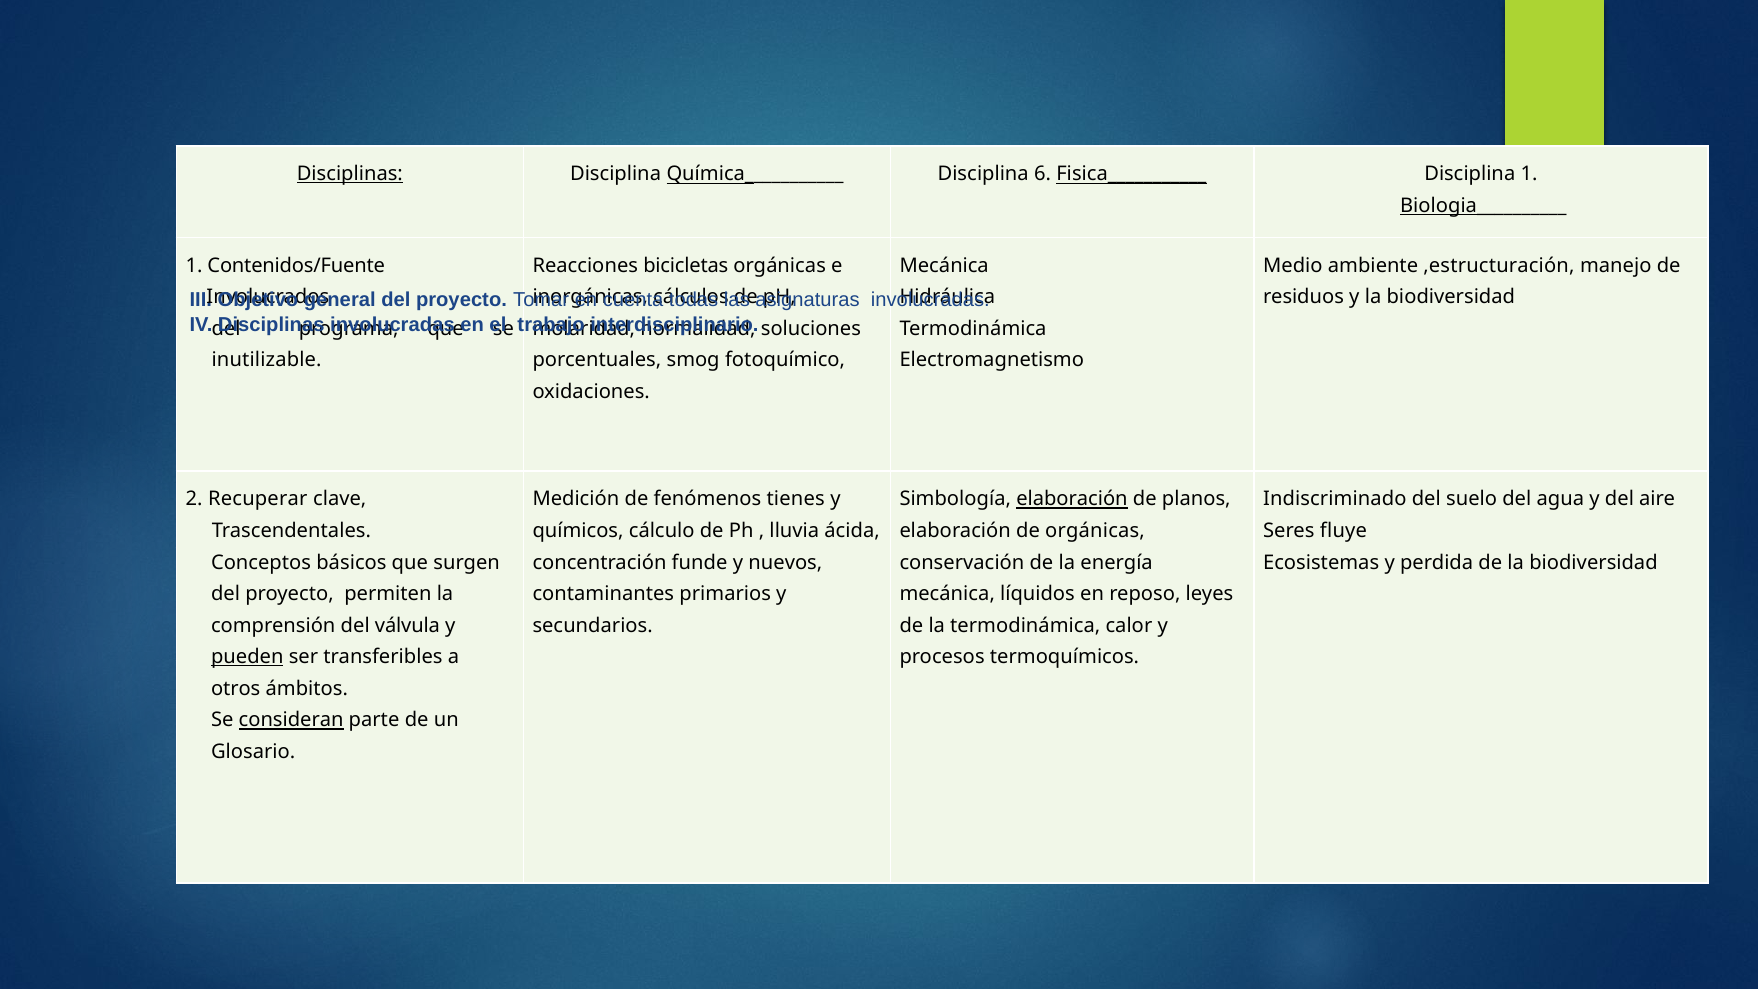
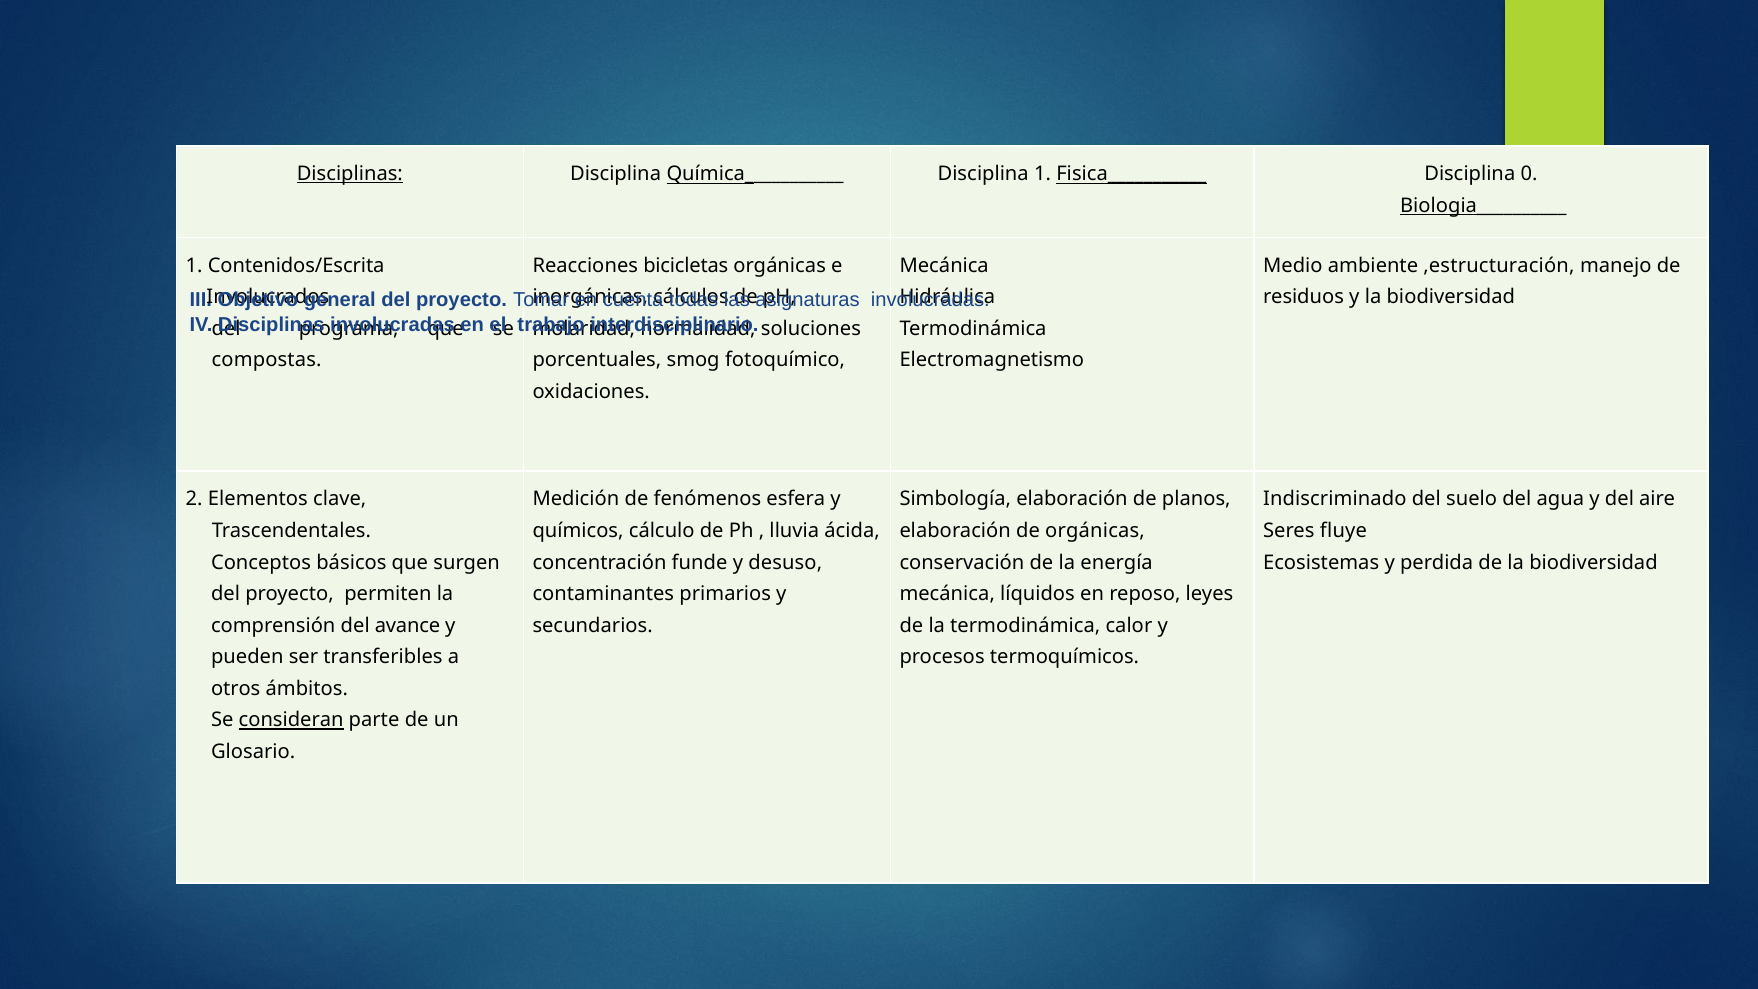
Disciplina 6: 6 -> 1 (1042, 174)
Disciplina 1: 1 -> 0 (1529, 174)
Contenidos/Fuente: Contenidos/Fuente -> Contenidos/Escrita (296, 265)
inutilizable: inutilizable -> compostas (267, 360)
Recuperar: Recuperar -> Elementos (258, 499)
tienes: tienes -> esfera (796, 499)
elaboración underline: present -> none (1072, 499)
nuevos: nuevos -> desuso (785, 562)
válvula: válvula -> avance (407, 626)
pueden underline: present -> none (247, 657)
